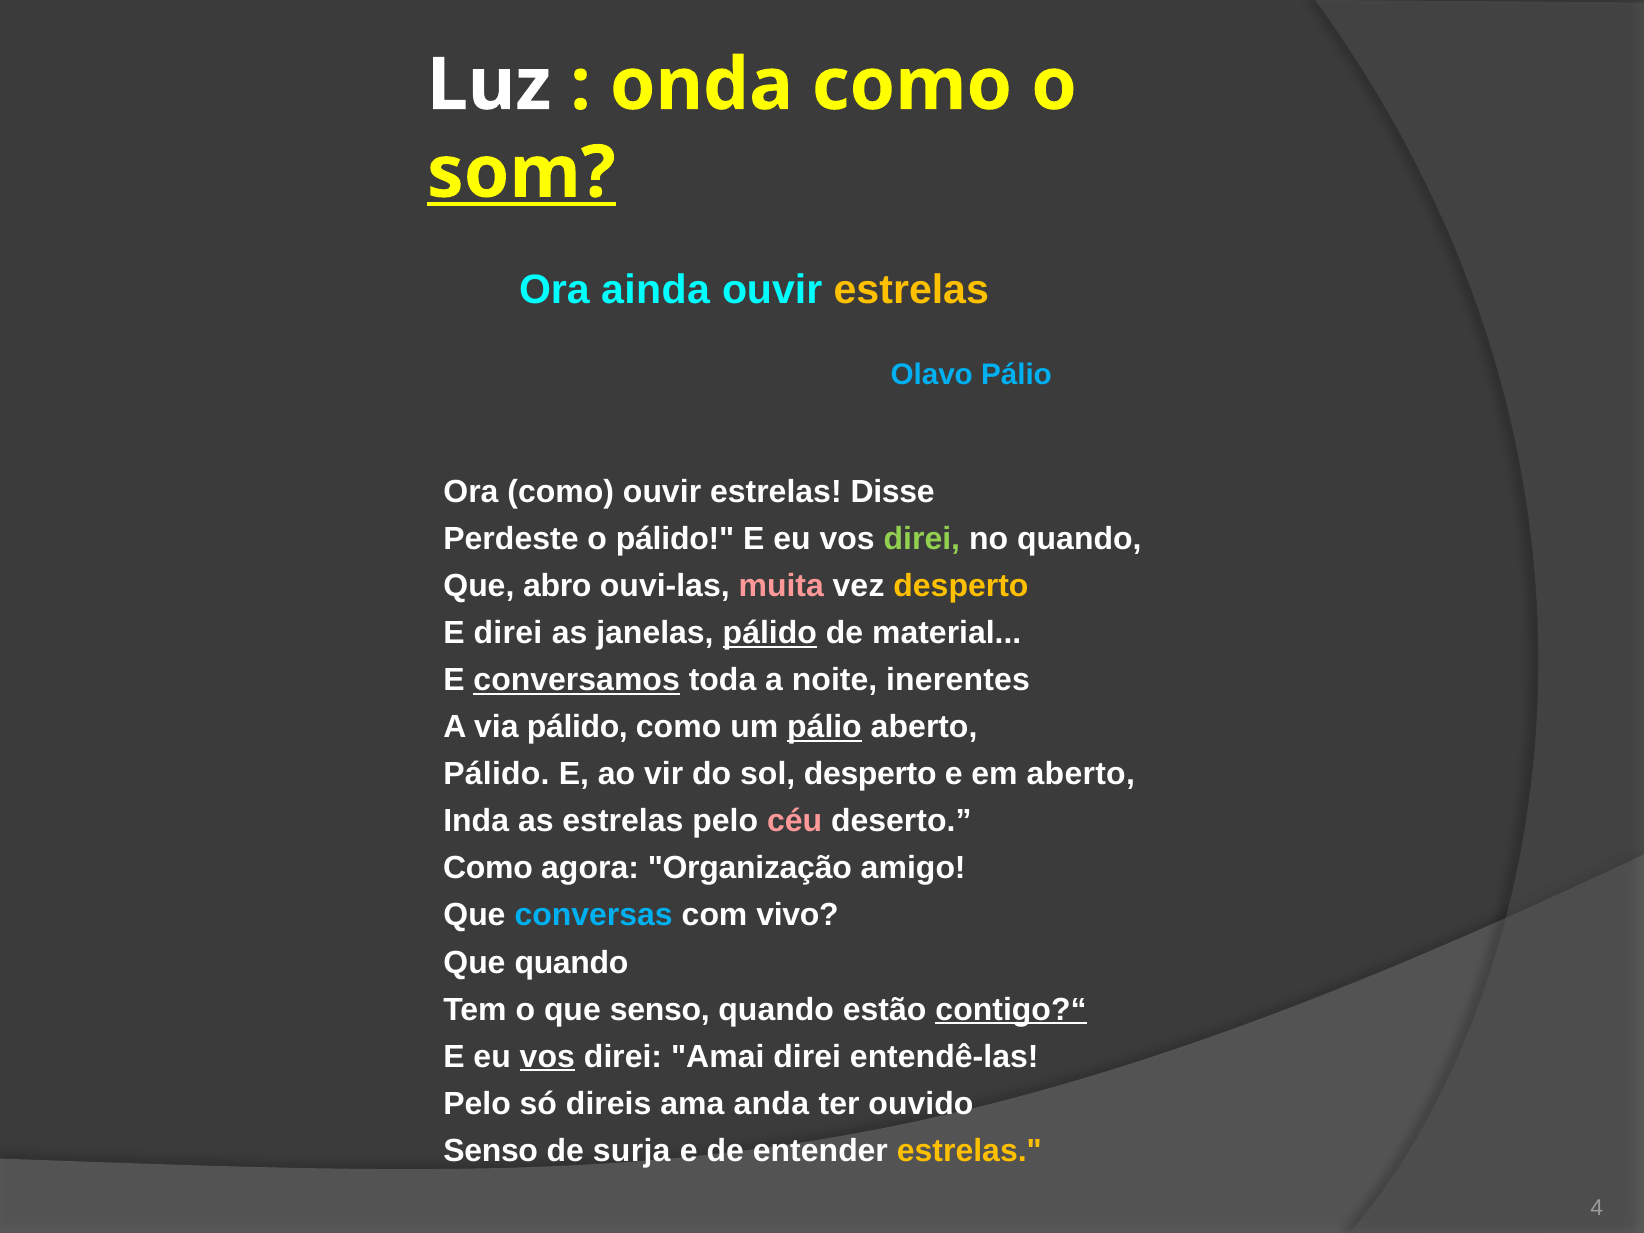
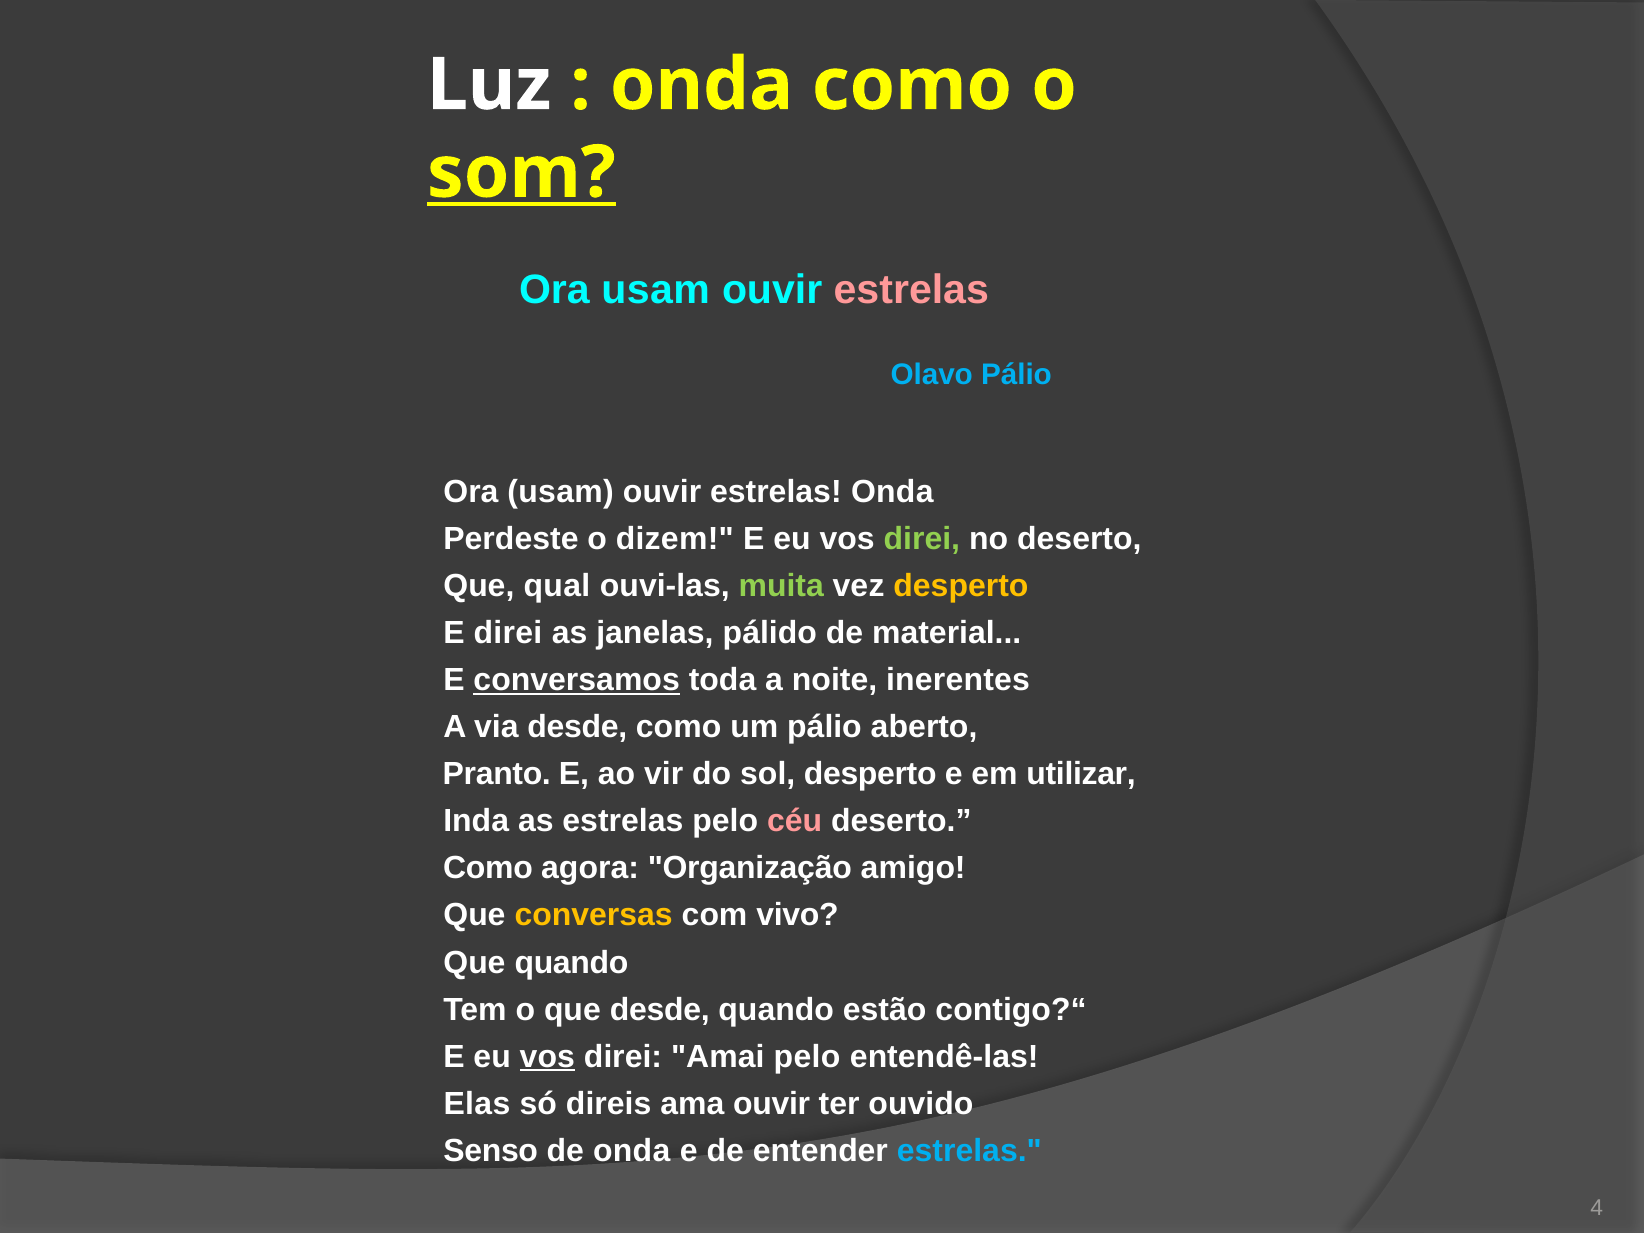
ainda: ainda -> usam (656, 290)
estrelas colour: yellow -> pink (911, 290)
como: como -> usam (561, 492)
estrelas Disse: Disse -> Onda (892, 492)
o pálido: pálido -> dizem (675, 539)
no quando: quando -> deserto (1079, 539)
abro: abro -> qual (557, 586)
muita colour: pink -> light green (781, 586)
pálido underline: present -> none (770, 633)
via pálido: pálido -> desde (577, 727)
pálio underline: present -> none (824, 727)
Pálido: Pálido -> Pranto (497, 774)
em aberto: aberto -> utilizar (1081, 774)
conversas colour: light blue -> yellow (594, 915)
que senso: senso -> desde (660, 1010)
contigo?“ underline: present -> none (1011, 1010)
Amai direi: direi -> pelo (807, 1057)
Pelo: Pelo -> Elas (477, 1104)
ama anda: anda -> ouvir (772, 1104)
de surja: surja -> onda (632, 1151)
estrelas colour: yellow -> light blue (969, 1151)
